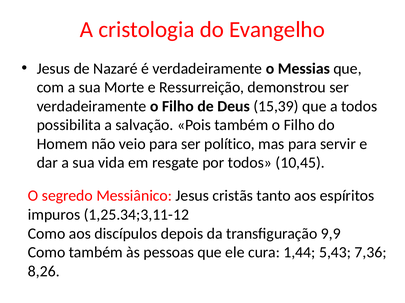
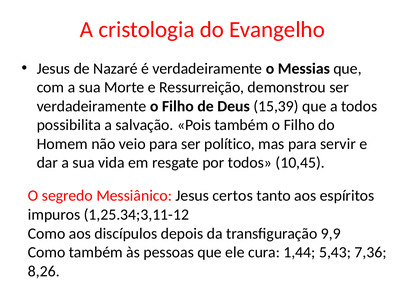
cristãs: cristãs -> certos (233, 196)
